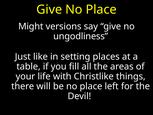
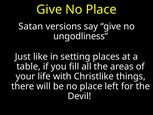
Might: Might -> Satan (31, 26)
